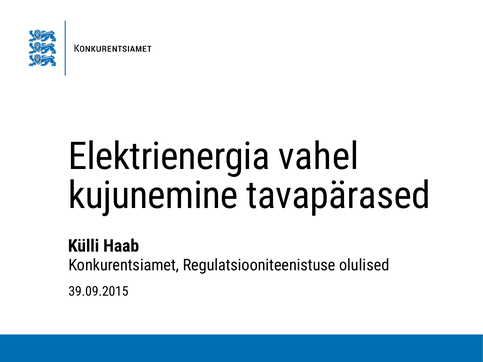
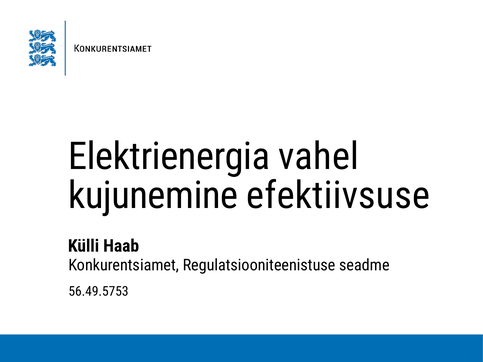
tavapärased: tavapärased -> efektiivsuse (338, 196)
olulised: olulised -> seadme (364, 265)
39.09.2015: 39.09.2015 -> 56.49.5753 (98, 292)
